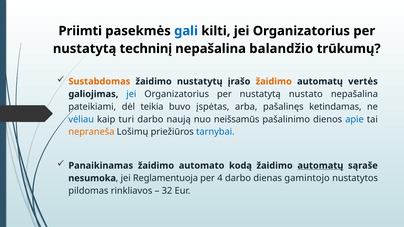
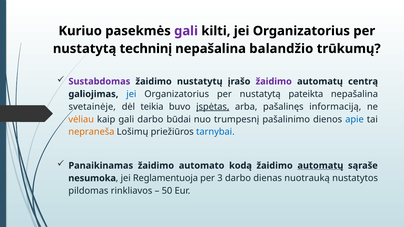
Priimti: Priimti -> Kuriuo (80, 31)
gali colour: blue -> purple (186, 31)
Sustabdomas colour: orange -> purple (99, 82)
žaidimo colour: orange -> purple (274, 82)
vertės: vertės -> centrą (363, 82)
nustato: nustato -> pateikta (306, 94)
pateikiami: pateikiami -> svetainėje (92, 107)
įspėtas underline: none -> present (213, 107)
ketindamas: ketindamas -> informaciją (335, 107)
vėliau colour: blue -> orange (81, 119)
kaip turi: turi -> gali (126, 119)
naują: naują -> būdai (179, 119)
neišsamūs: neišsamūs -> trumpesnį (237, 119)
4: 4 -> 3 (220, 178)
gamintojo: gamintojo -> nuotrauką (307, 178)
32: 32 -> 50 (167, 191)
